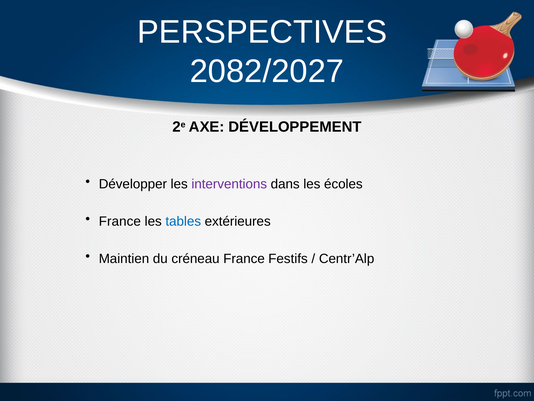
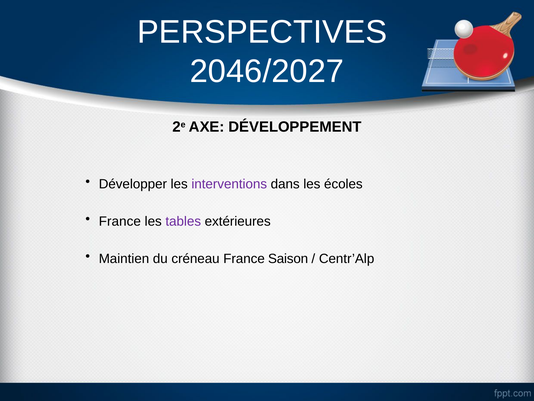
2082/2027: 2082/2027 -> 2046/2027 (267, 71)
tables colour: blue -> purple (183, 221)
Festifs: Festifs -> Saison (288, 258)
